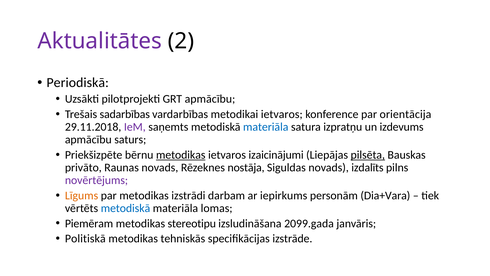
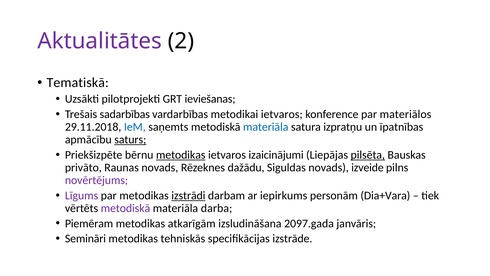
Periodiskā: Periodiskā -> Tematiskā (78, 83)
GRT apmācību: apmācību -> ieviešanas (210, 99)
orientācija: orientācija -> materiālos (406, 114)
IeM colour: purple -> blue (135, 127)
izdevums: izdevums -> īpatnības (402, 127)
saturs underline: none -> present (130, 139)
nostāja: nostāja -> dažādu (246, 167)
izdalīts: izdalīts -> izveide (367, 167)
Līgums colour: orange -> purple (82, 195)
izstrādi underline: none -> present (188, 195)
metodiskā colour: blue -> purple (125, 208)
lomas: lomas -> darba (217, 208)
stereotipu: stereotipu -> atkarīgām (192, 223)
2099.gada: 2099.gada -> 2097.gada (309, 223)
Politiskā: Politiskā -> Semināri (85, 238)
